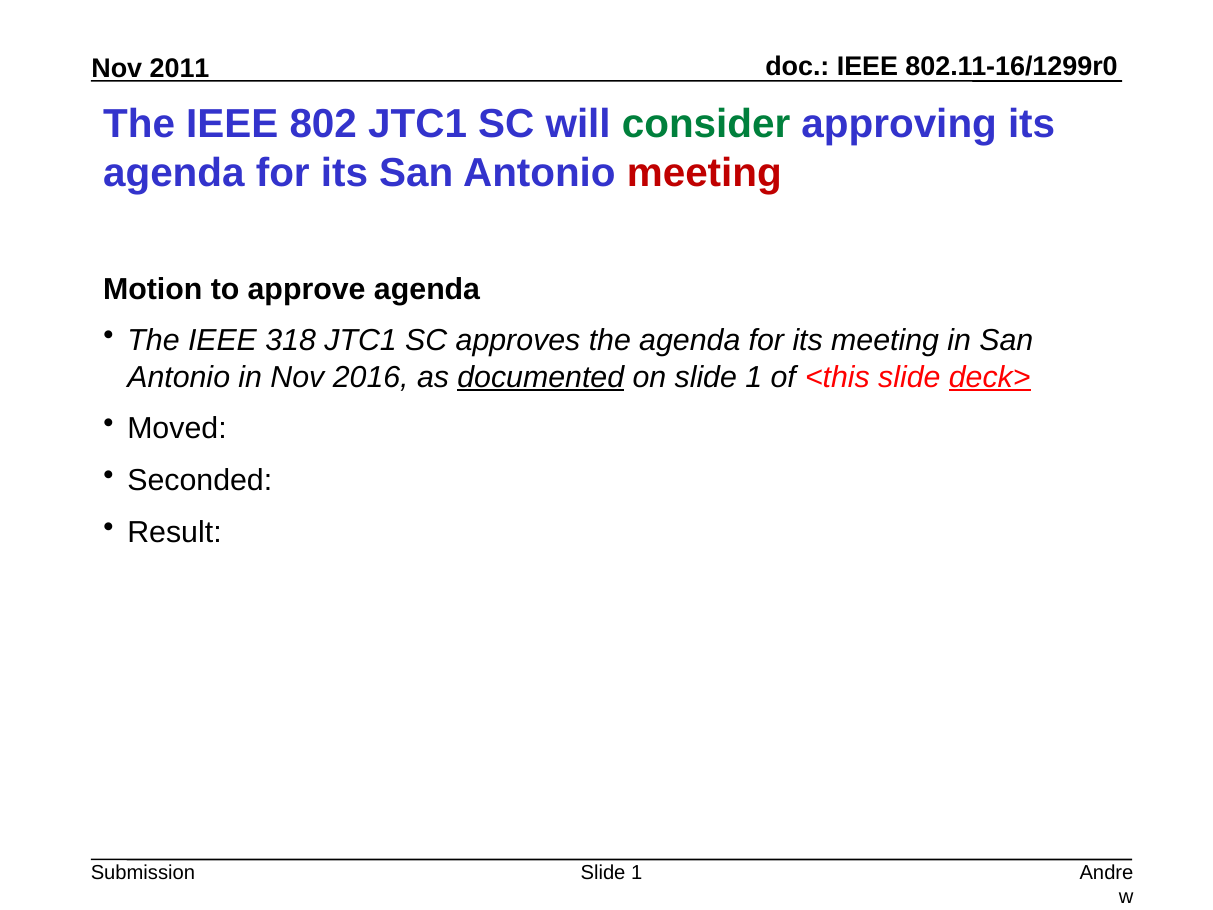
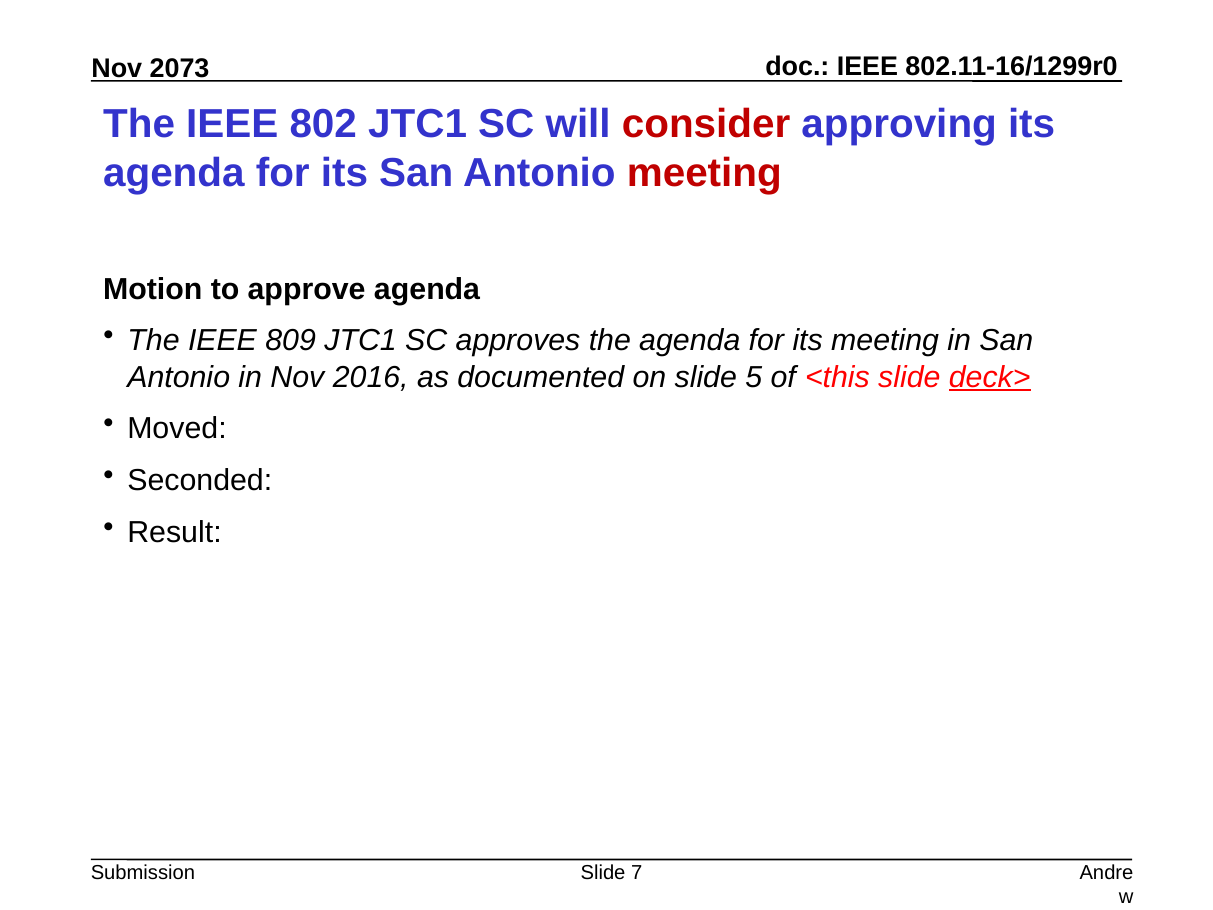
2011: 2011 -> 2073 (180, 69)
consider colour: green -> red (706, 124)
318: 318 -> 809 (291, 341)
documented underline: present -> none (541, 377)
on slide 1: 1 -> 5 (754, 377)
1: 1 -> 7 (637, 873)
